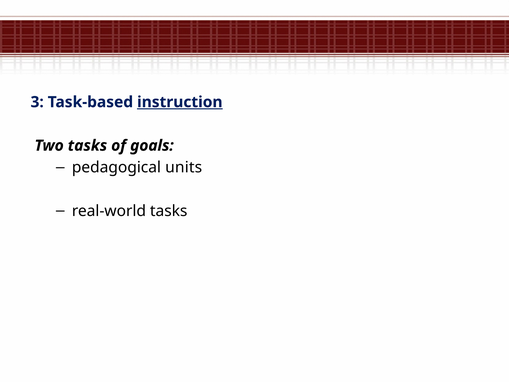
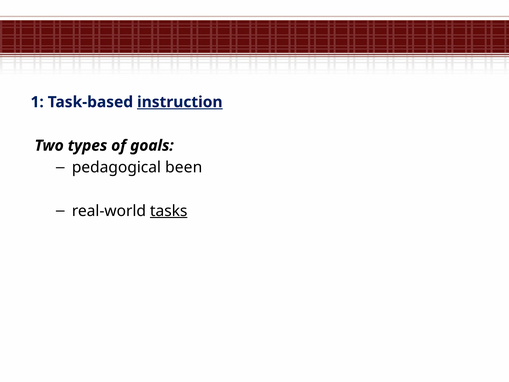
3: 3 -> 1 (37, 102)
Two tasks: tasks -> types (88, 146)
units: units -> been (184, 167)
tasks underline: none -> present (169, 211)
